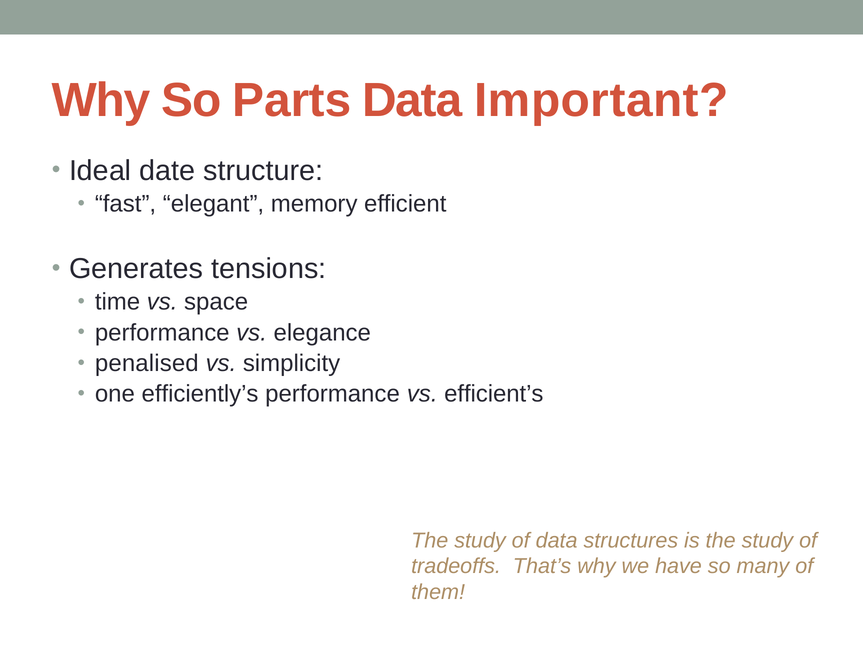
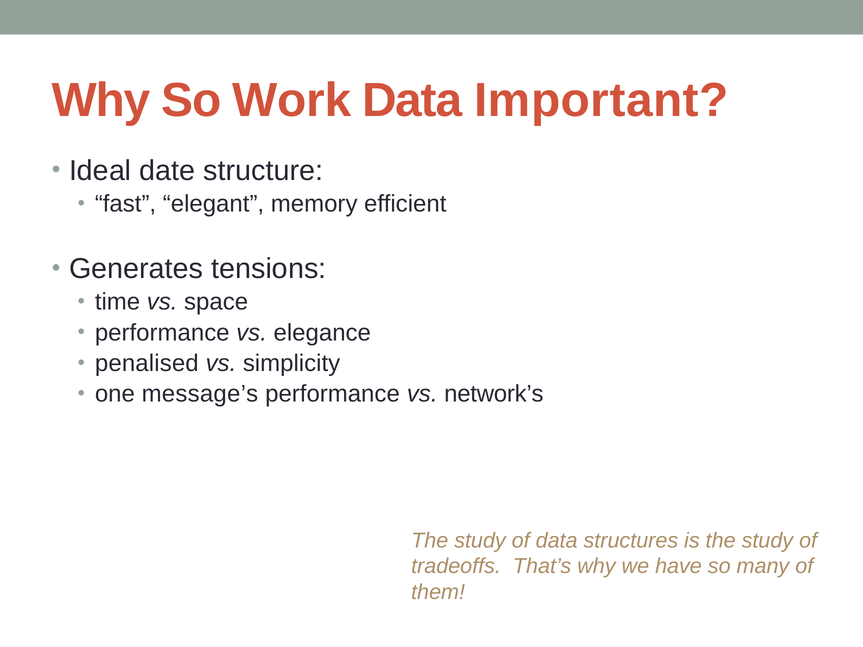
Parts: Parts -> Work (292, 100)
efficiently’s: efficiently’s -> message’s (200, 394)
efficient’s: efficient’s -> network’s (494, 394)
